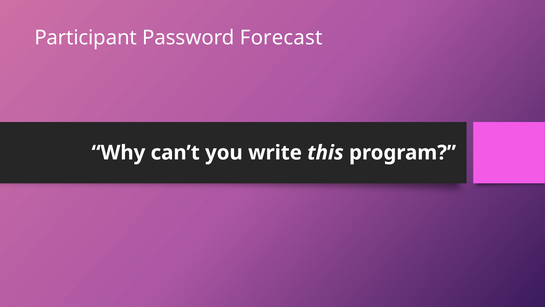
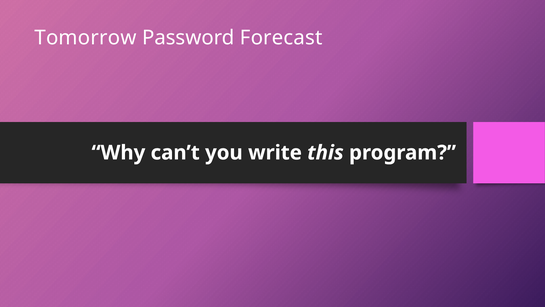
Participant: Participant -> Tomorrow (85, 38)
